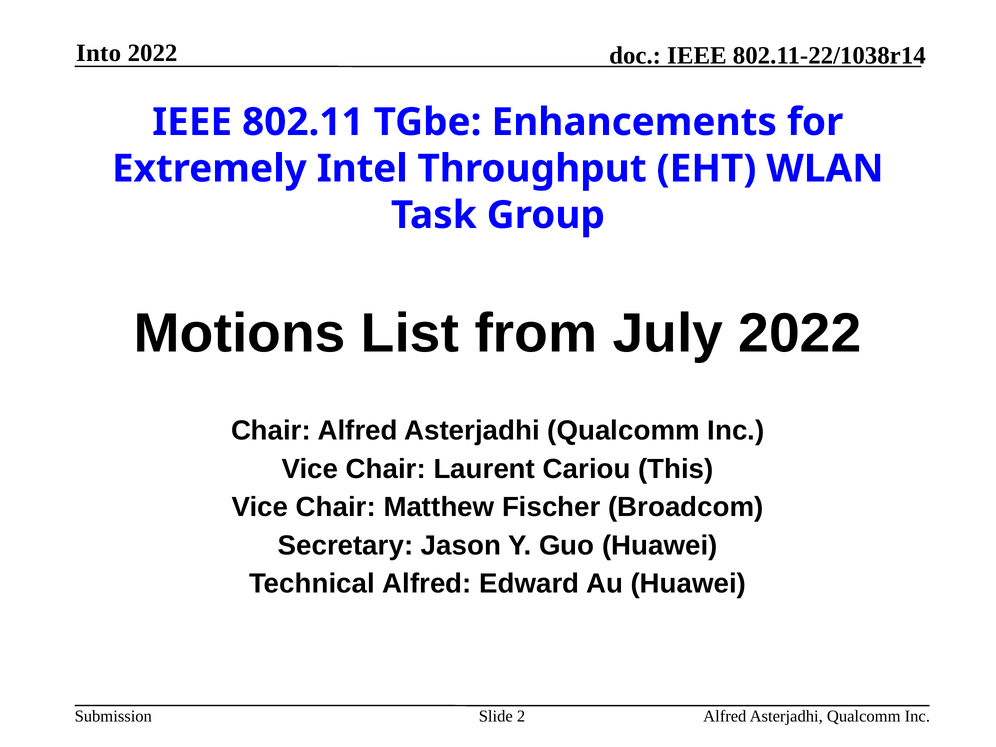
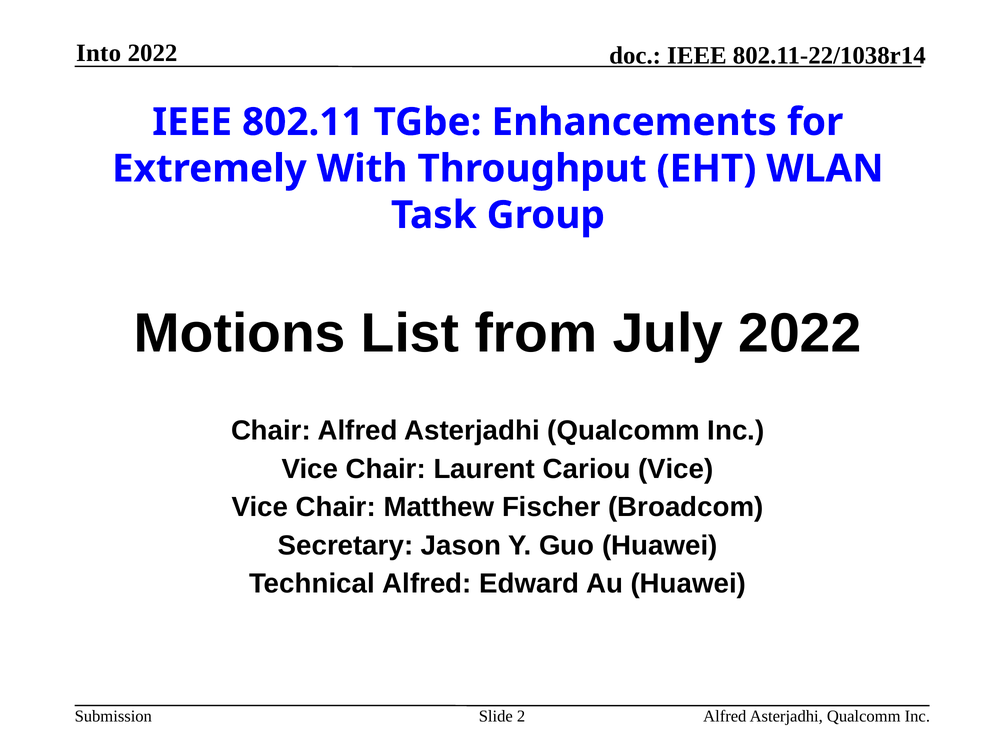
Intel: Intel -> With (362, 169)
Cariou This: This -> Vice (676, 469)
